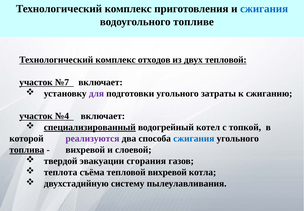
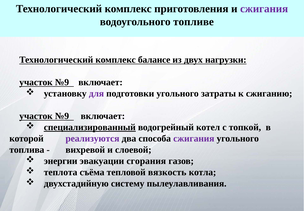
сжигания colour: blue -> purple (264, 9)
отходов: отходов -> балансе (154, 60)
двух тепловой: тепловой -> нагрузки (226, 60)
№7: №7 -> №9 (62, 82)
№4: №4 -> №9 (62, 116)
сжигания colour: blue -> purple (194, 138)
топлива underline: present -> none (27, 149)
твердой: твердой -> энергии (61, 161)
тепловой вихревой: вихревой -> вязкость (167, 172)
